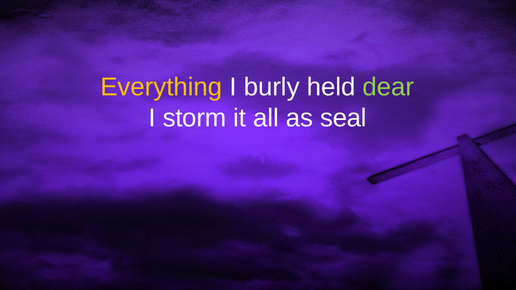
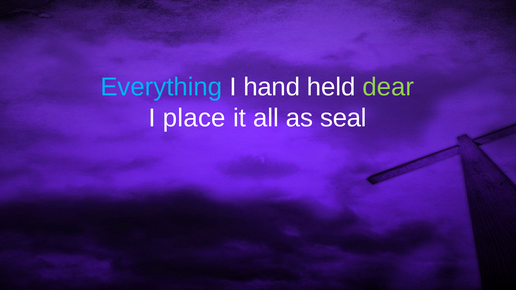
Everything colour: yellow -> light blue (161, 87)
burly: burly -> hand (272, 87)
storm: storm -> place (194, 118)
